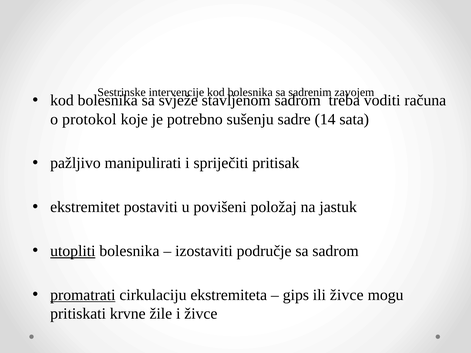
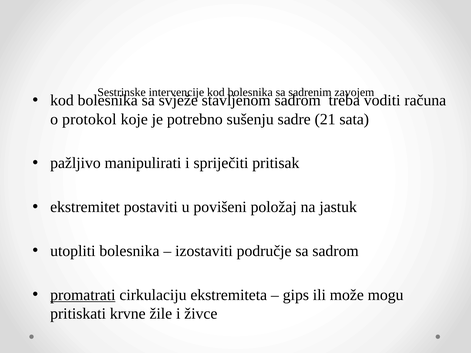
14: 14 -> 21 (325, 119)
utopliti underline: present -> none (73, 251)
ili živce: živce -> može (347, 295)
